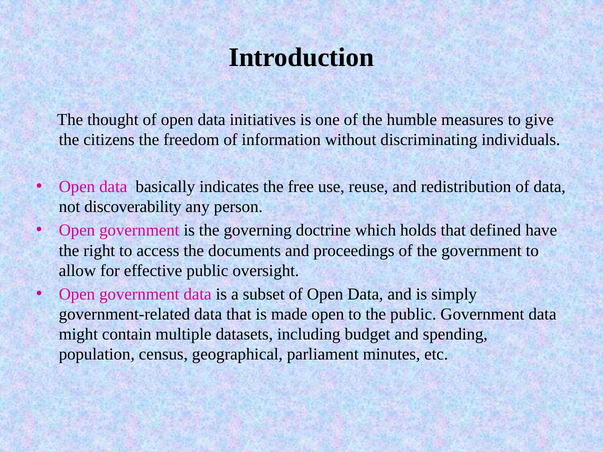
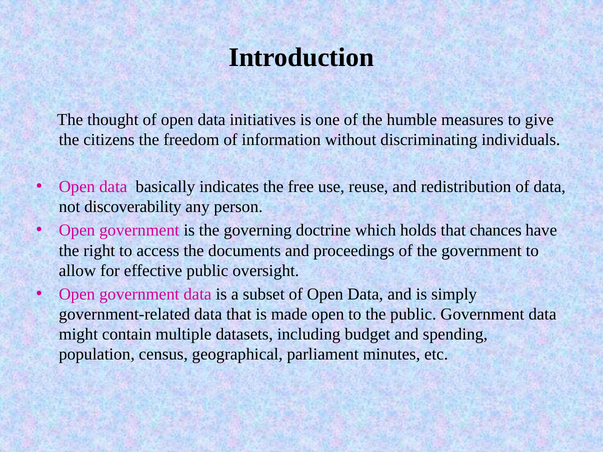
defined: defined -> chances (496, 230)
